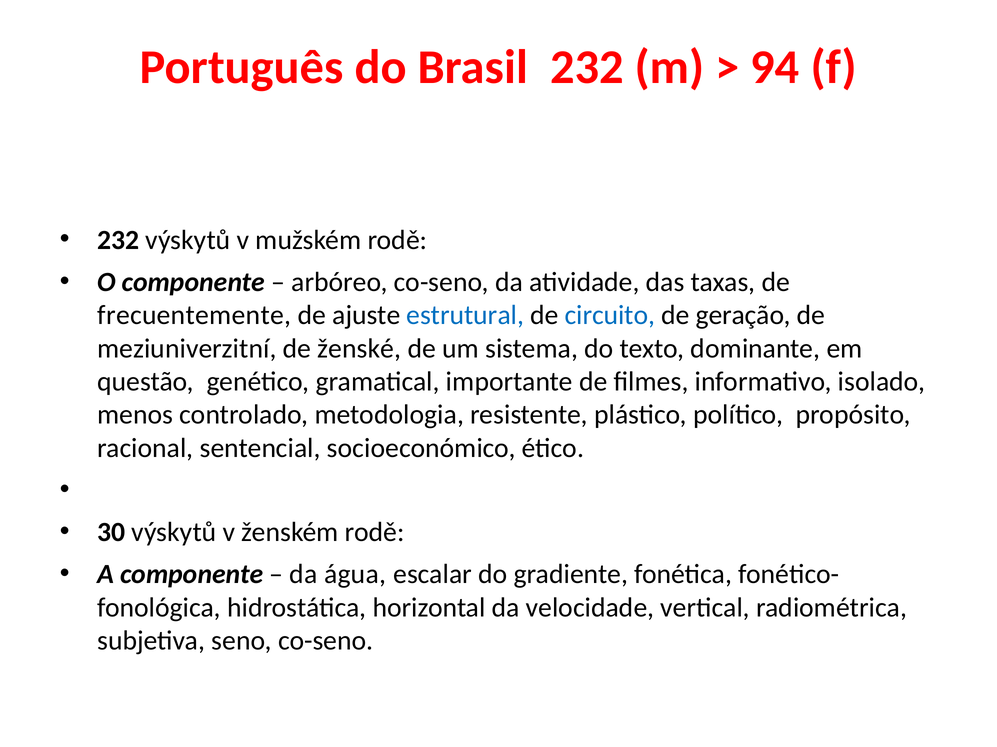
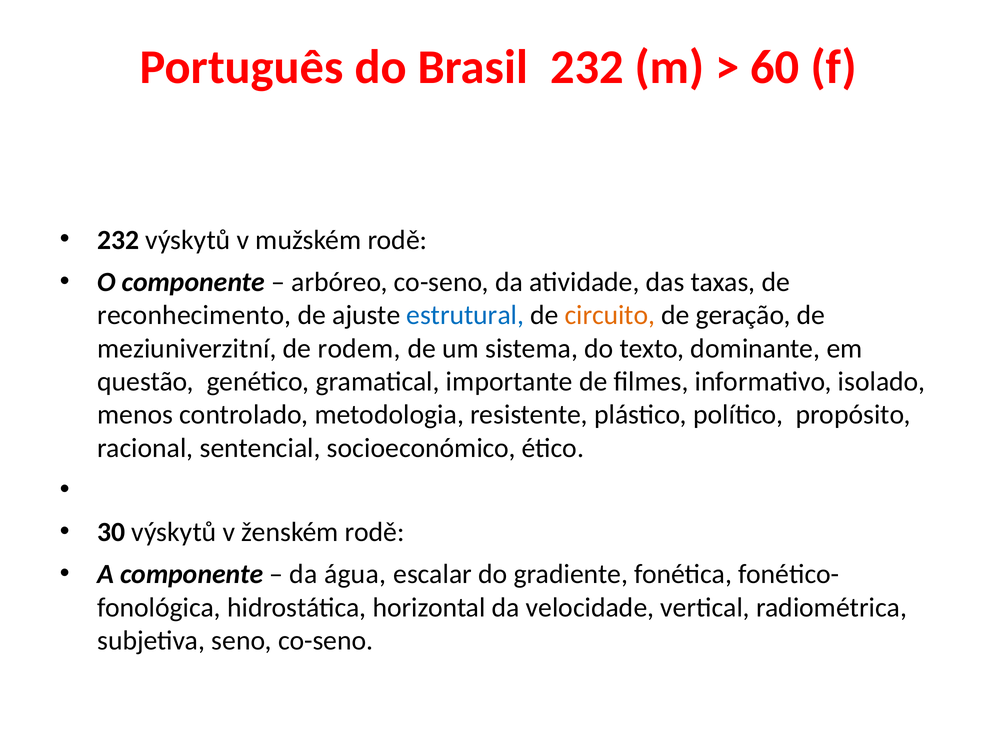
94: 94 -> 60 (775, 67)
frecuentemente: frecuentemente -> reconhecimento (194, 316)
circuito colour: blue -> orange (610, 316)
ženské: ženské -> rodem (359, 349)
